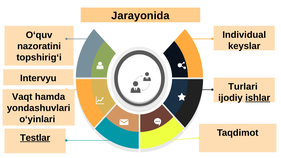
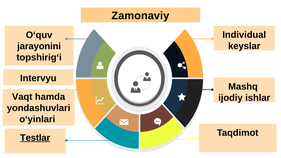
Jarayonida: Jarayonida -> Zamonaviy (140, 16)
nazoratini: nazoratini -> jarayonini (39, 46)
Turlari: Turlari -> Mashq (243, 87)
ishlar underline: present -> none (258, 98)
